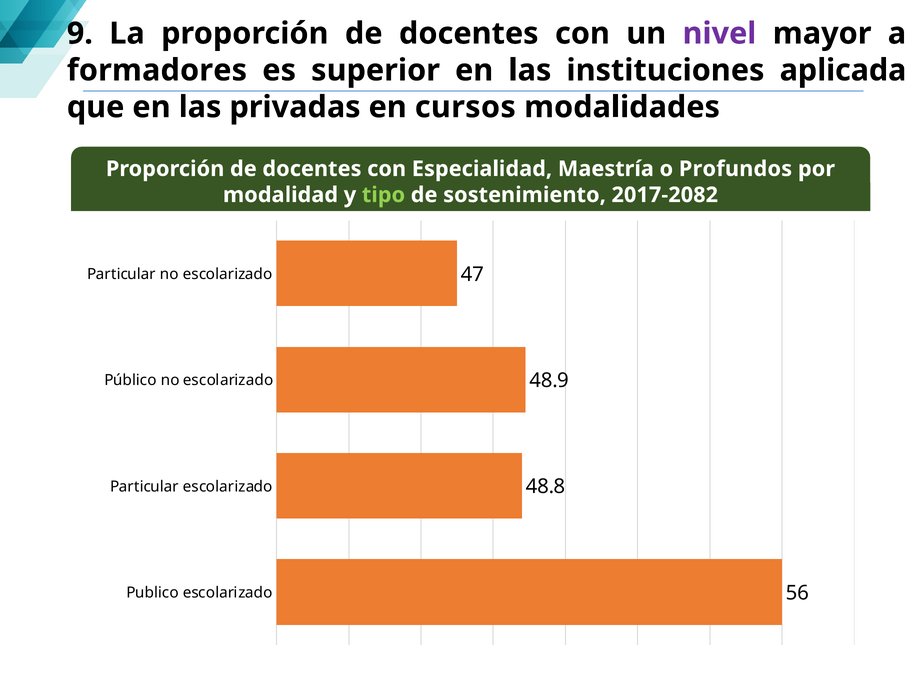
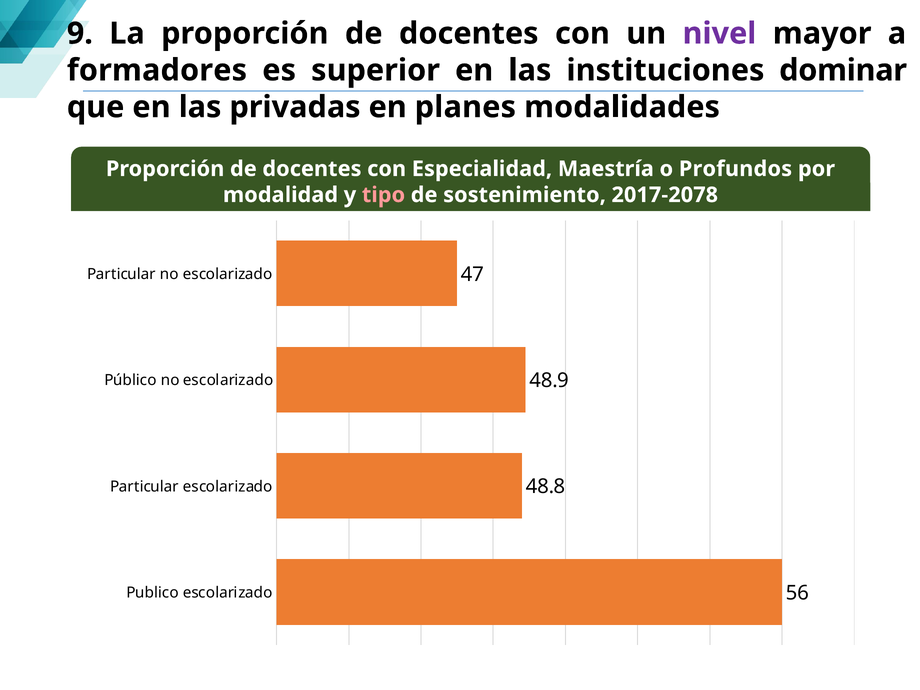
aplicada: aplicada -> dominar (843, 70)
cursos: cursos -> planes (465, 107)
tipo colour: light green -> pink (383, 195)
2017-2082: 2017-2082 -> 2017-2078 (665, 195)
